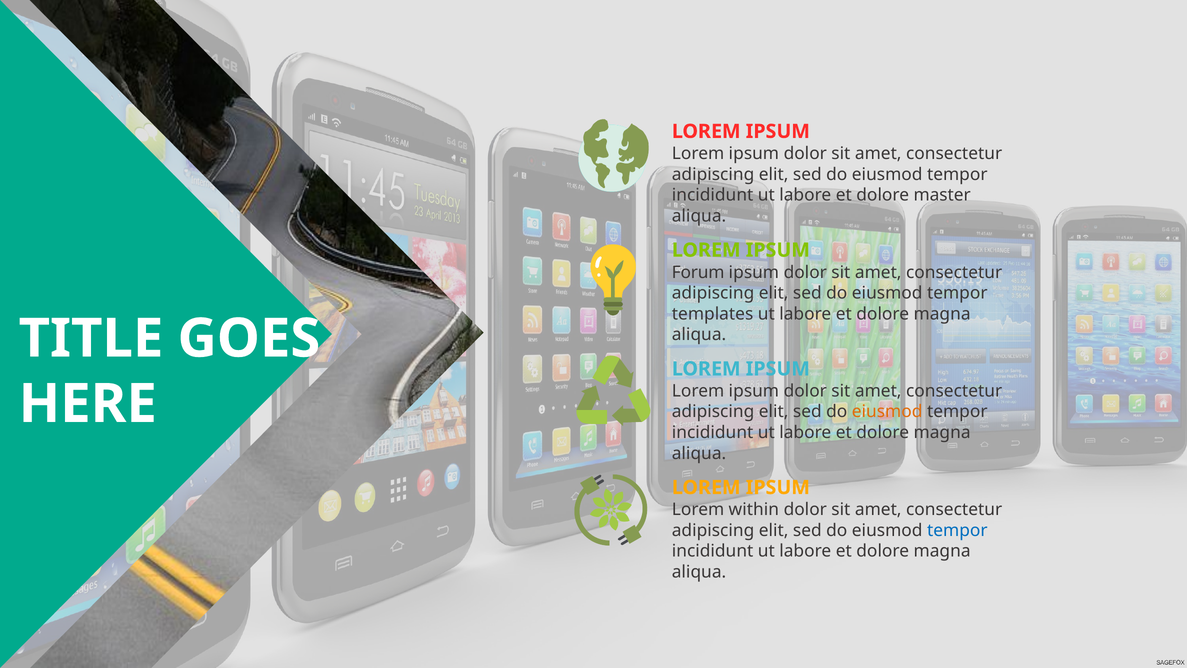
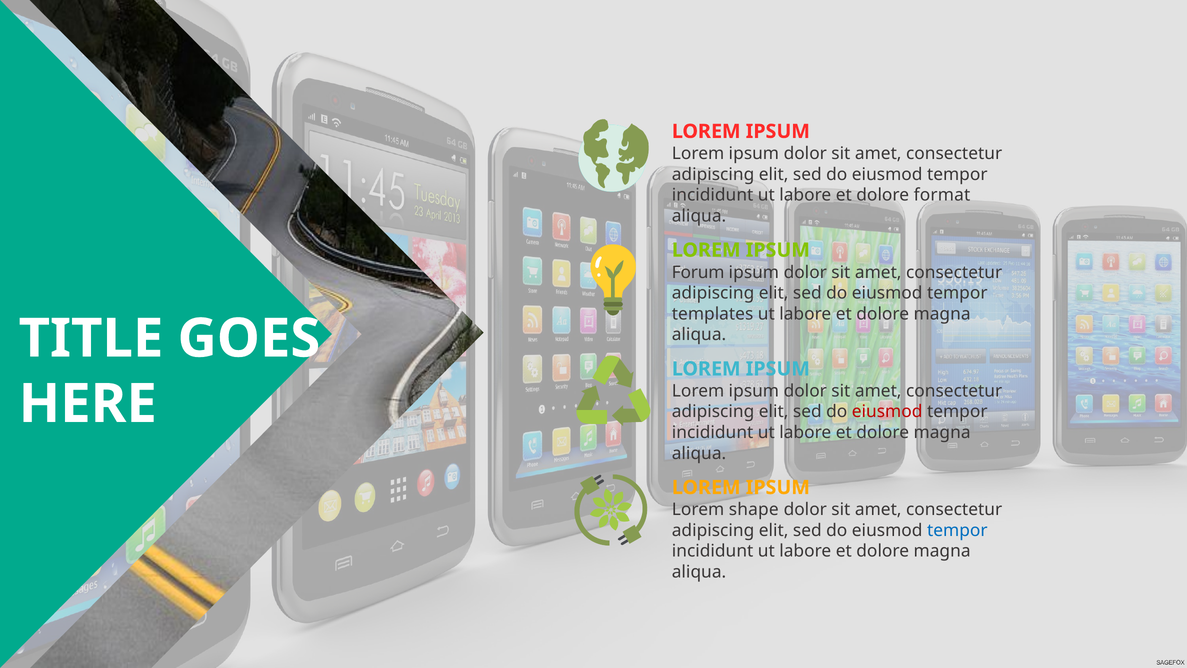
master: master -> format (942, 195)
eiusmod colour: orange -> red (887, 412)
within: within -> shape (754, 509)
